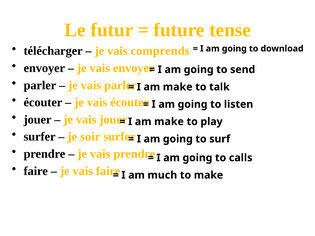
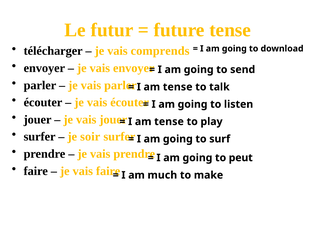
make: make -> tense (178, 87)
make: make -> tense (169, 122)
calls: calls -> peut (241, 158)
